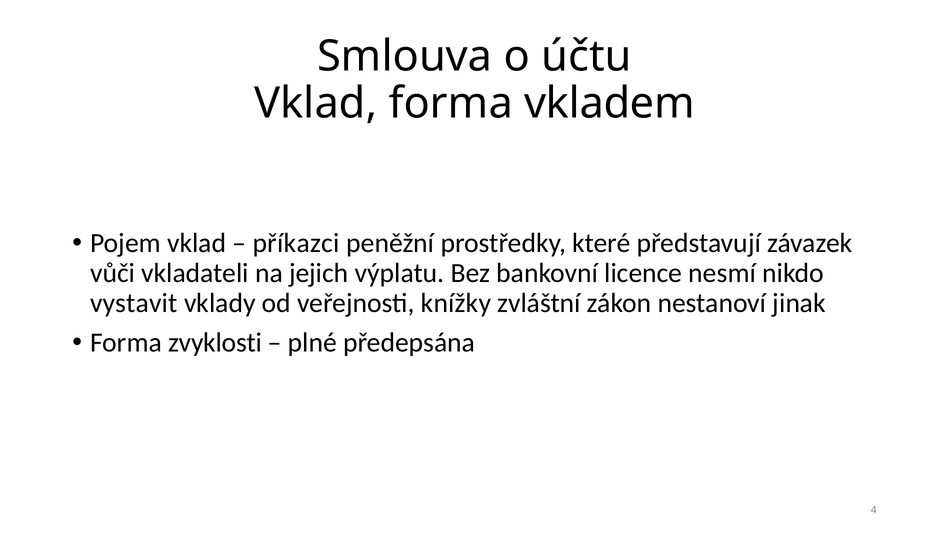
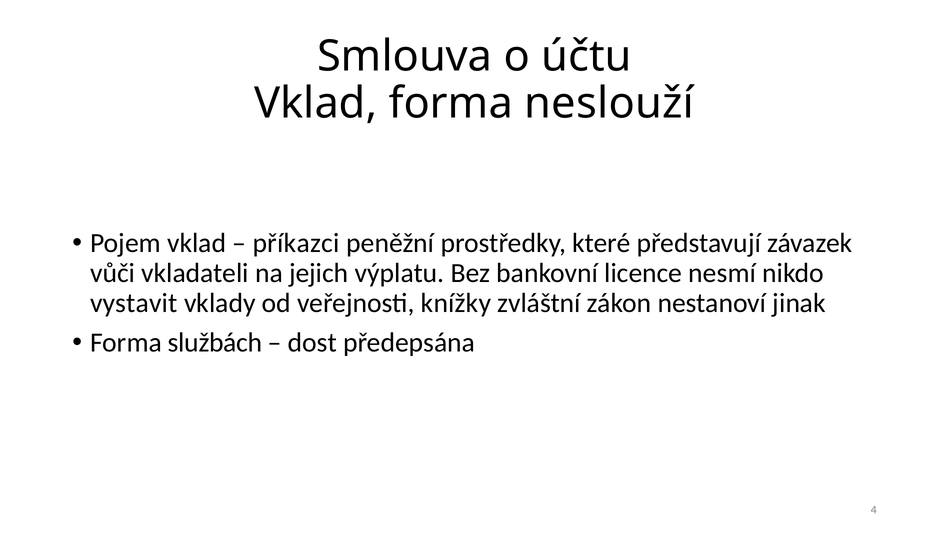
vkladem: vkladem -> neslouží (609, 103)
zvyklosti: zvyklosti -> službách (215, 343)
plné: plné -> dost (312, 343)
